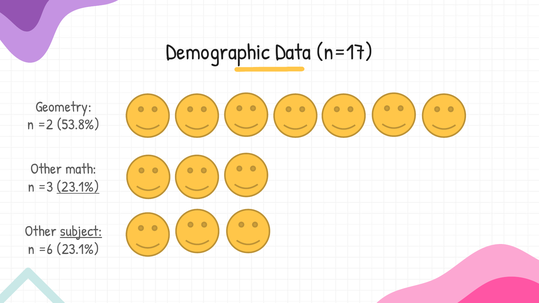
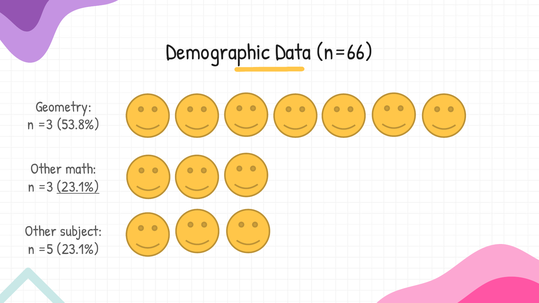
n=17: n=17 -> n=66 (344, 52)
=2: =2 -> =3 (45, 125)
subject underline: present -> none (81, 231)
=6: =6 -> =5 (45, 249)
